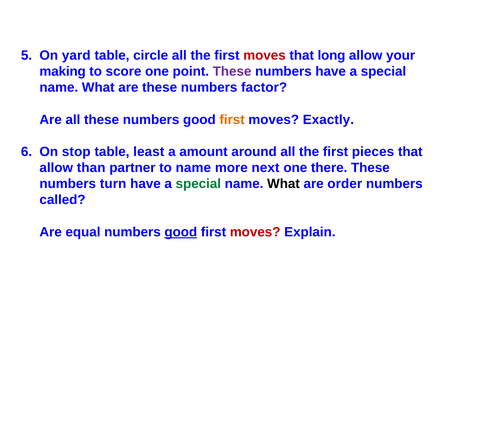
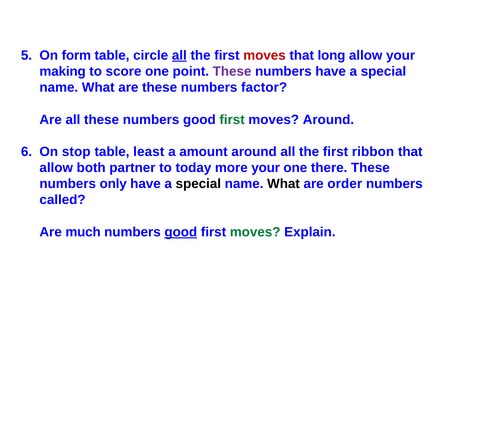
yard: yard -> form (76, 55)
all underline: none -> present (179, 55)
first colour: orange -> green (232, 120)
moves Exactly: Exactly -> Around (328, 120)
pieces: pieces -> ribbon (373, 152)
than: than -> both (91, 168)
to name: name -> today (193, 168)
more next: next -> your (266, 168)
turn: turn -> only (113, 184)
special colour: green -> black (198, 184)
equal: equal -> much (83, 232)
moves colour: red -> green (255, 232)
